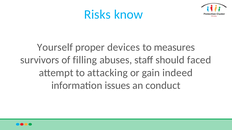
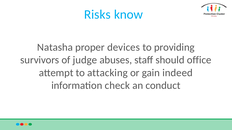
Yourself: Yourself -> Natasha (55, 47)
measures: measures -> providing (174, 47)
filling: filling -> judge (85, 60)
faced: faced -> office (199, 60)
issues: issues -> check (117, 86)
